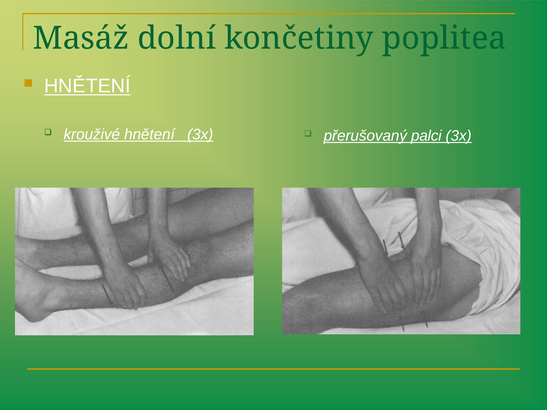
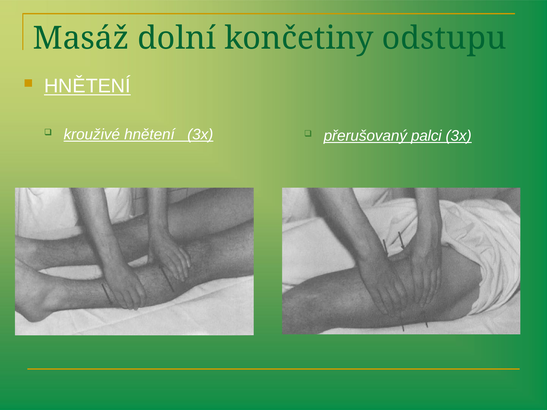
poplitea: poplitea -> odstupu (444, 38)
